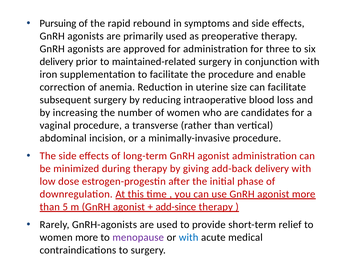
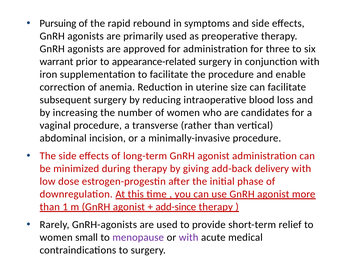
delivery: delivery -> warrant (56, 62)
maintained-related: maintained-related -> appearance-related (154, 62)
5: 5 -> 1 (65, 207)
women more: more -> small (87, 237)
with colour: blue -> purple (189, 237)
